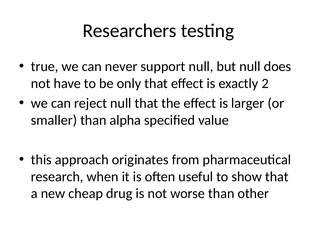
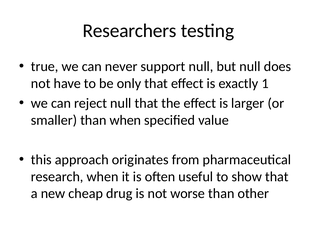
2: 2 -> 1 (265, 83)
than alpha: alpha -> when (125, 120)
